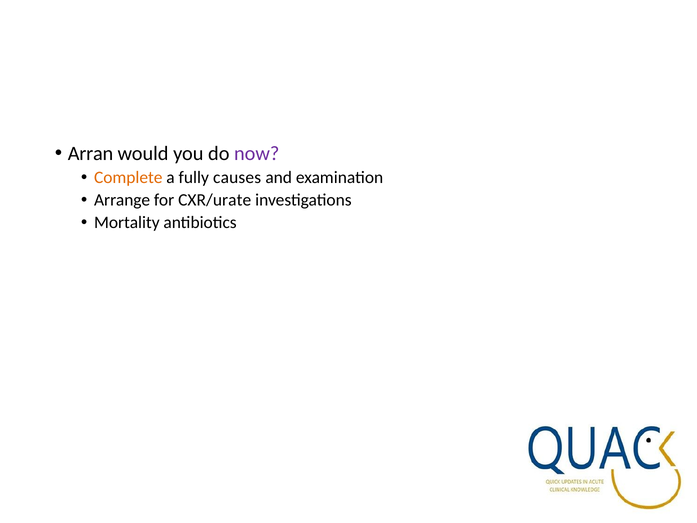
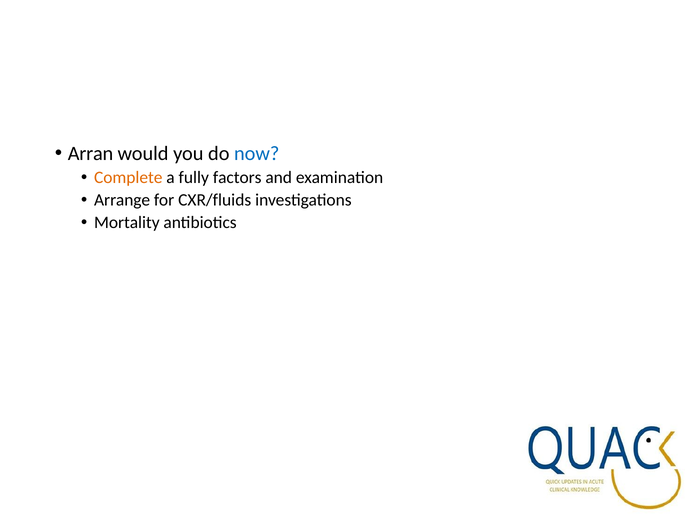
now colour: purple -> blue (257, 153)
causes: causes -> factors (237, 178)
CXR/urate: CXR/urate -> CXR/fluids (215, 200)
